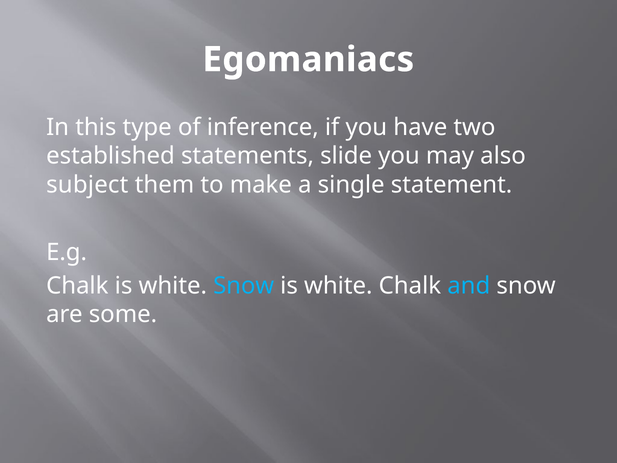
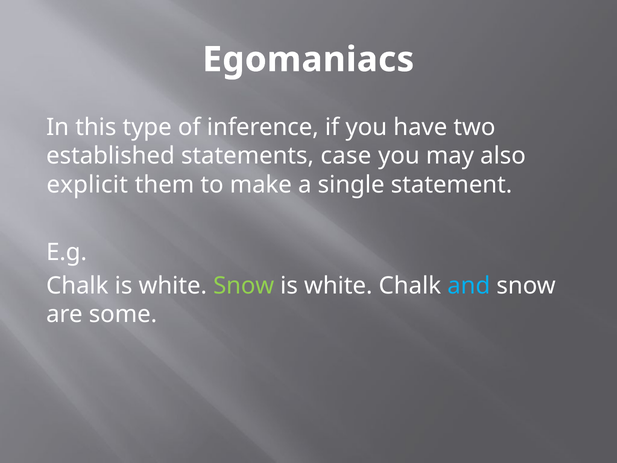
slide: slide -> case (346, 156)
subject: subject -> explicit (87, 185)
Snow colour: light blue -> light green (244, 286)
